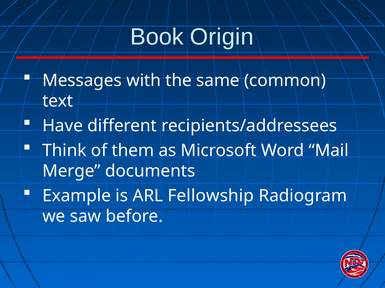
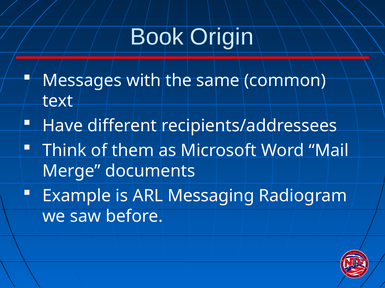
Fellowship: Fellowship -> Messaging (211, 196)
